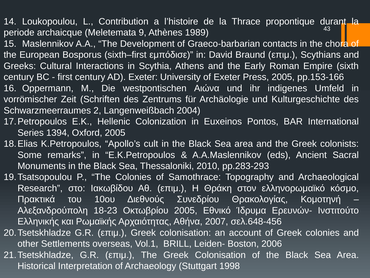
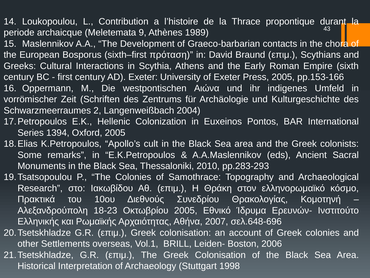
εμπόδισε: εμπόδισε -> πρόταση (171, 55)
σελ.648-456: σελ.648-456 -> σελ.648-696 (256, 221)
